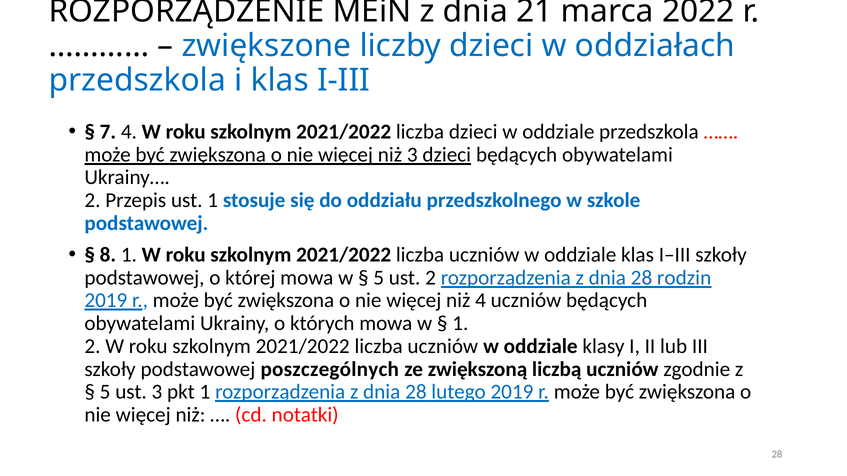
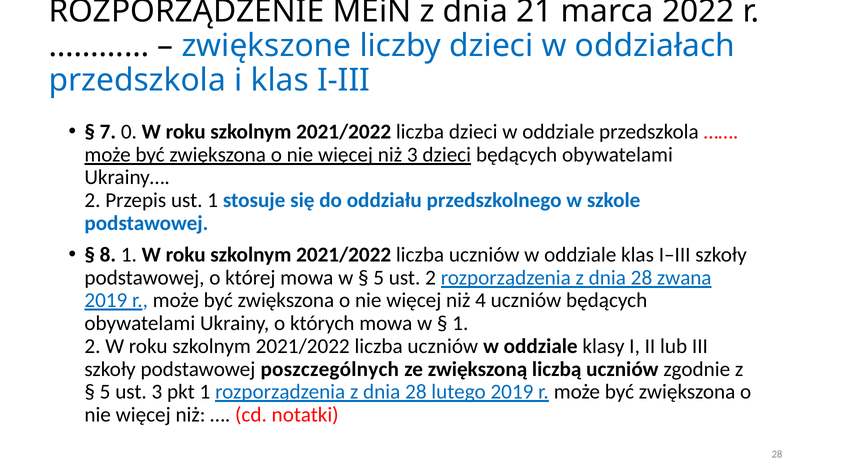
7 4: 4 -> 0 (129, 132)
rodzin: rodzin -> zwana (684, 278)
